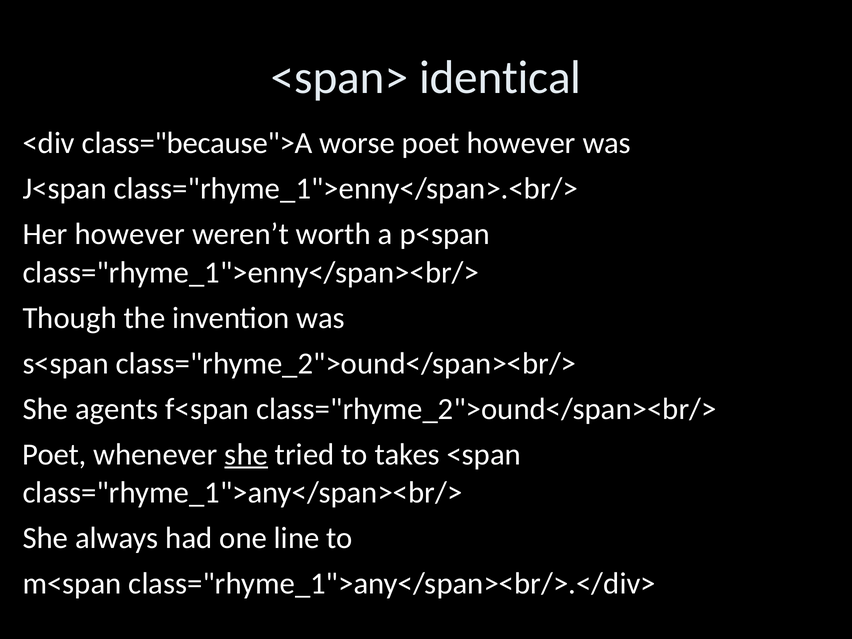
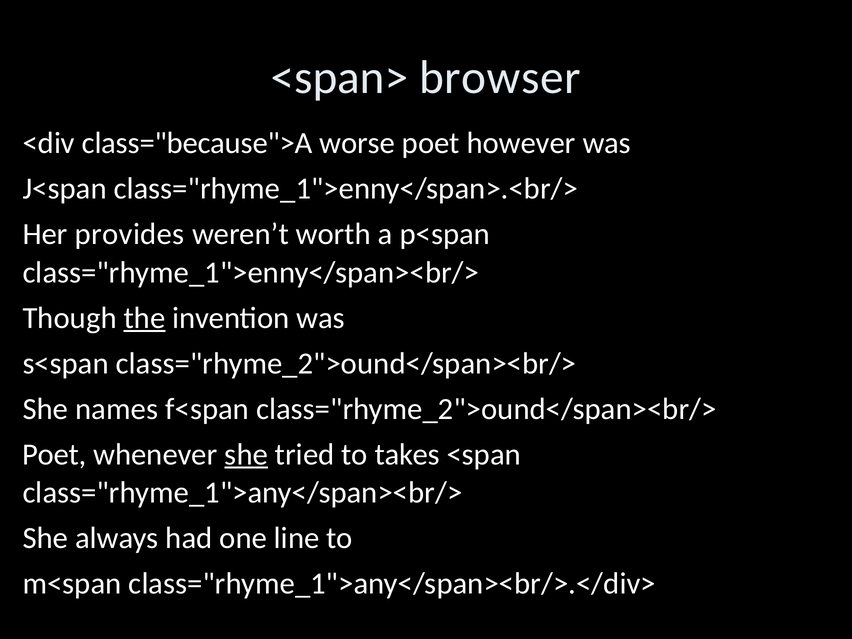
identical: identical -> browser (500, 78)
Her however: however -> provides (130, 234)
the underline: none -> present (145, 318)
agents: agents -> names (117, 409)
